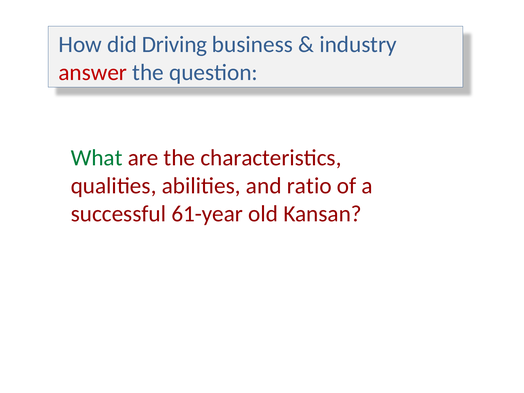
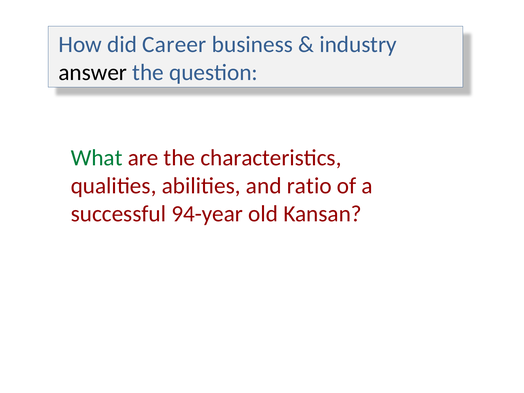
Driving: Driving -> Career (174, 44)
answer colour: red -> black (93, 72)
61-year: 61-year -> 94-year (207, 214)
